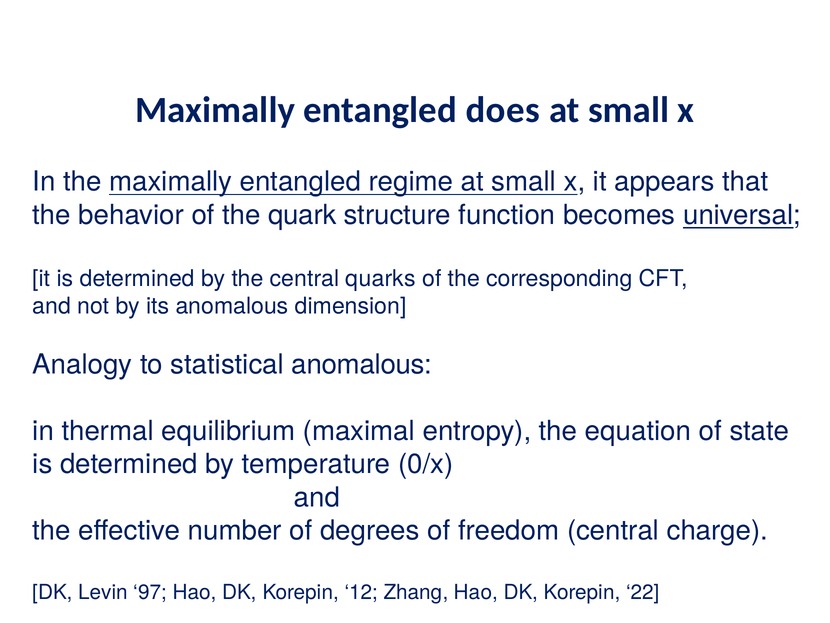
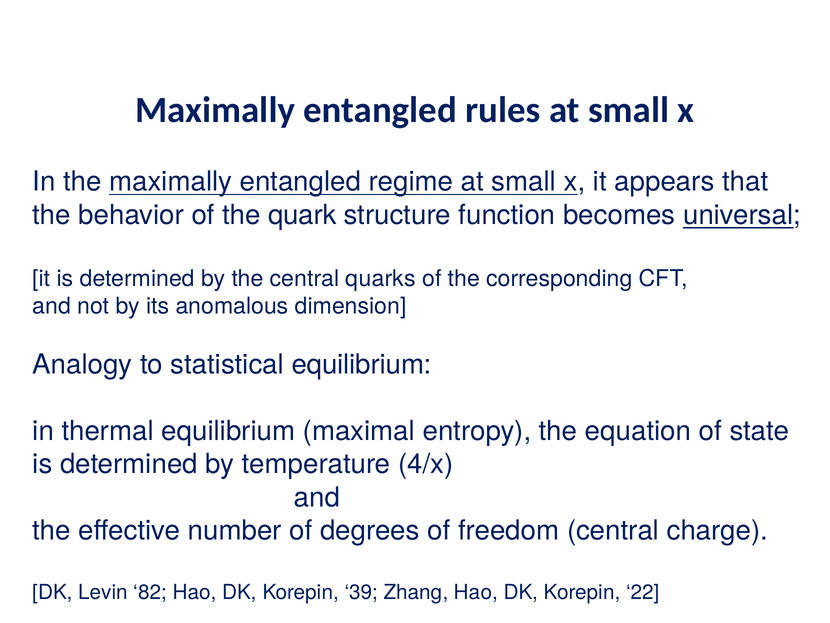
does: does -> rules (503, 110)
statistical anomalous: anomalous -> equilibrium (362, 364)
0/x: 0/x -> 4/x (426, 464)
97: 97 -> 82 (150, 592)
12: 12 -> 39 (361, 592)
